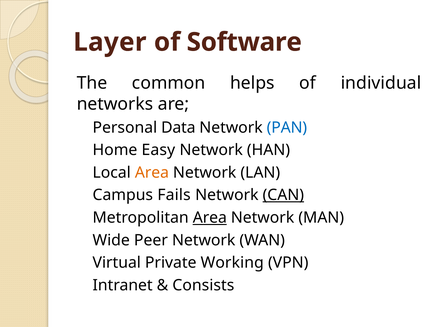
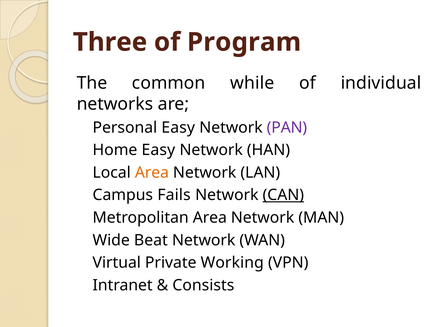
Layer: Layer -> Three (110, 42)
Software: Software -> Program (244, 42)
helps: helps -> while (252, 83)
Data: Data -> Easy (178, 128)
PAN colour: blue -> purple (287, 128)
Area underline: present -> none (210, 218)
Peer: Peer -> Beat (151, 240)
